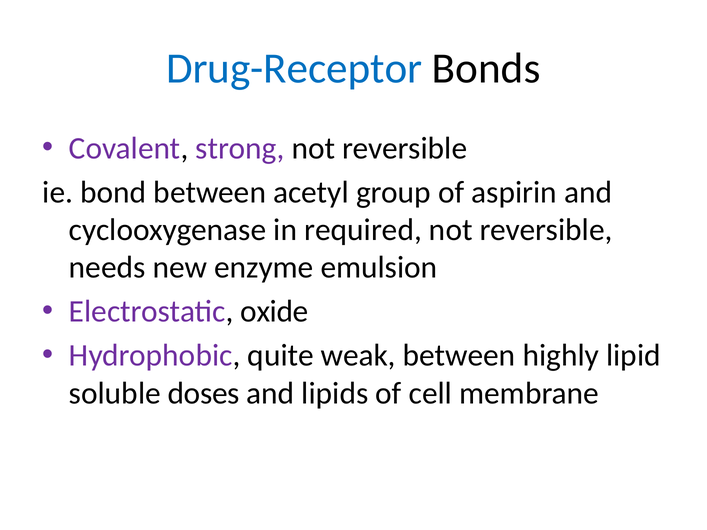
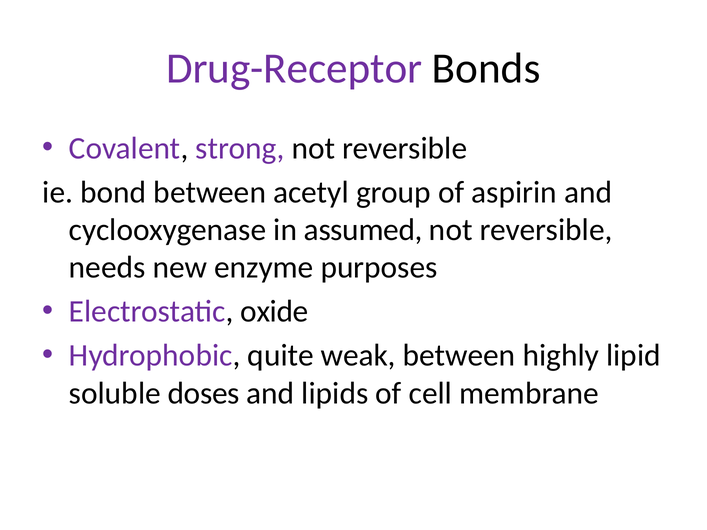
Drug-Receptor colour: blue -> purple (294, 68)
required: required -> assumed (363, 230)
emulsion: emulsion -> purposes (379, 268)
